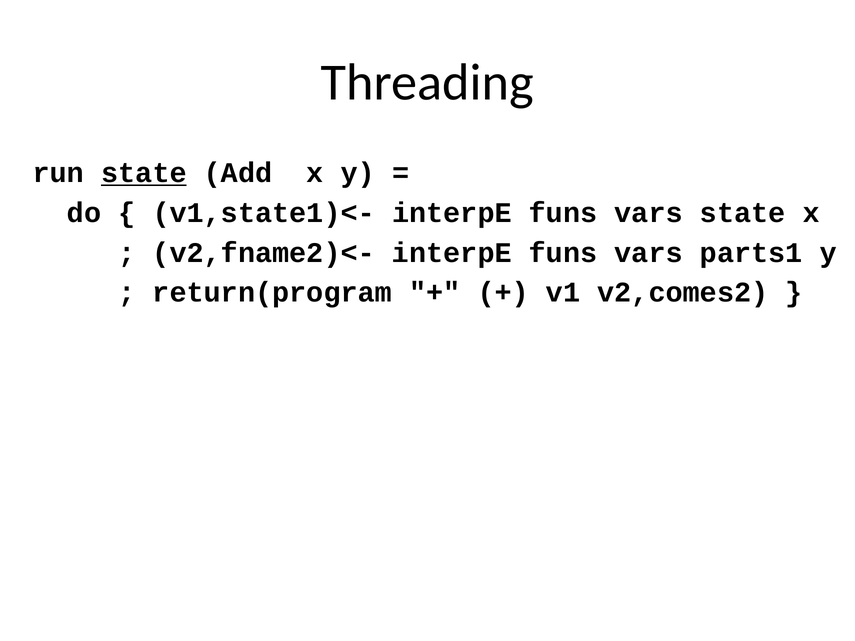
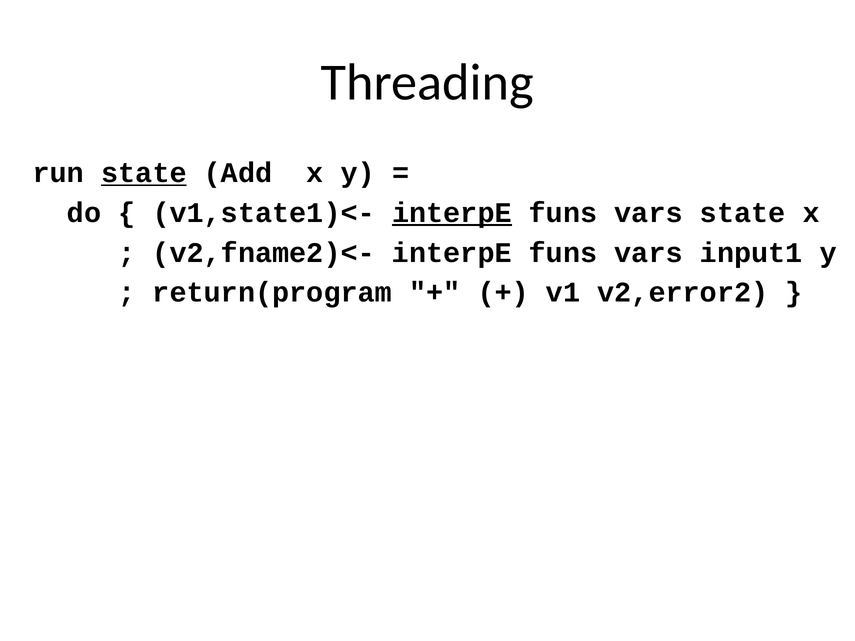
interpE underline: none -> present (452, 213)
parts1: parts1 -> input1 (751, 253)
v2,comes2: v2,comes2 -> v2,error2 (683, 293)
